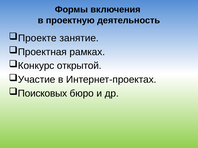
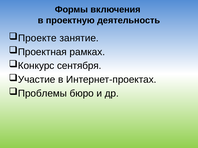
открытой: открытой -> сентября (79, 66)
Поисковых: Поисковых -> Проблемы (42, 94)
